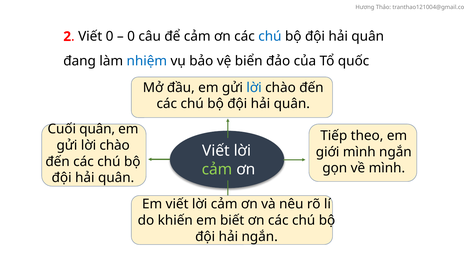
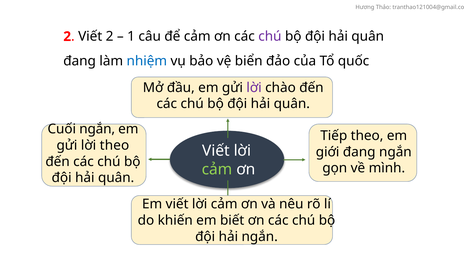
Viết 0: 0 -> 2 (110, 37)
0: 0 -> 1 (131, 37)
chú colour: blue -> purple (270, 37)
lời colour: blue -> purple (254, 88)
Cuối quân: quân -> ngắn (97, 129)
chào: chào -> theo (114, 145)
giới mình: mình -> đang (359, 152)
